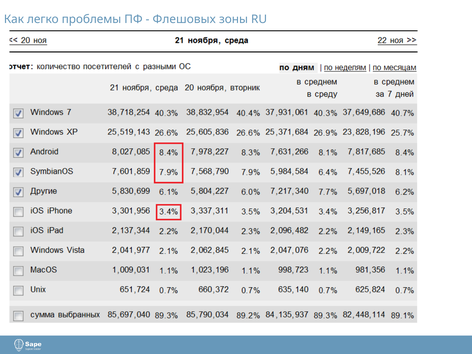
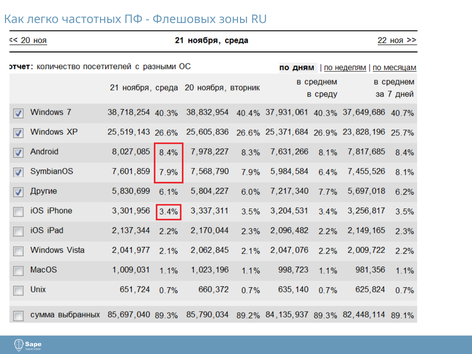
проблемы: проблемы -> частотных (91, 19)
